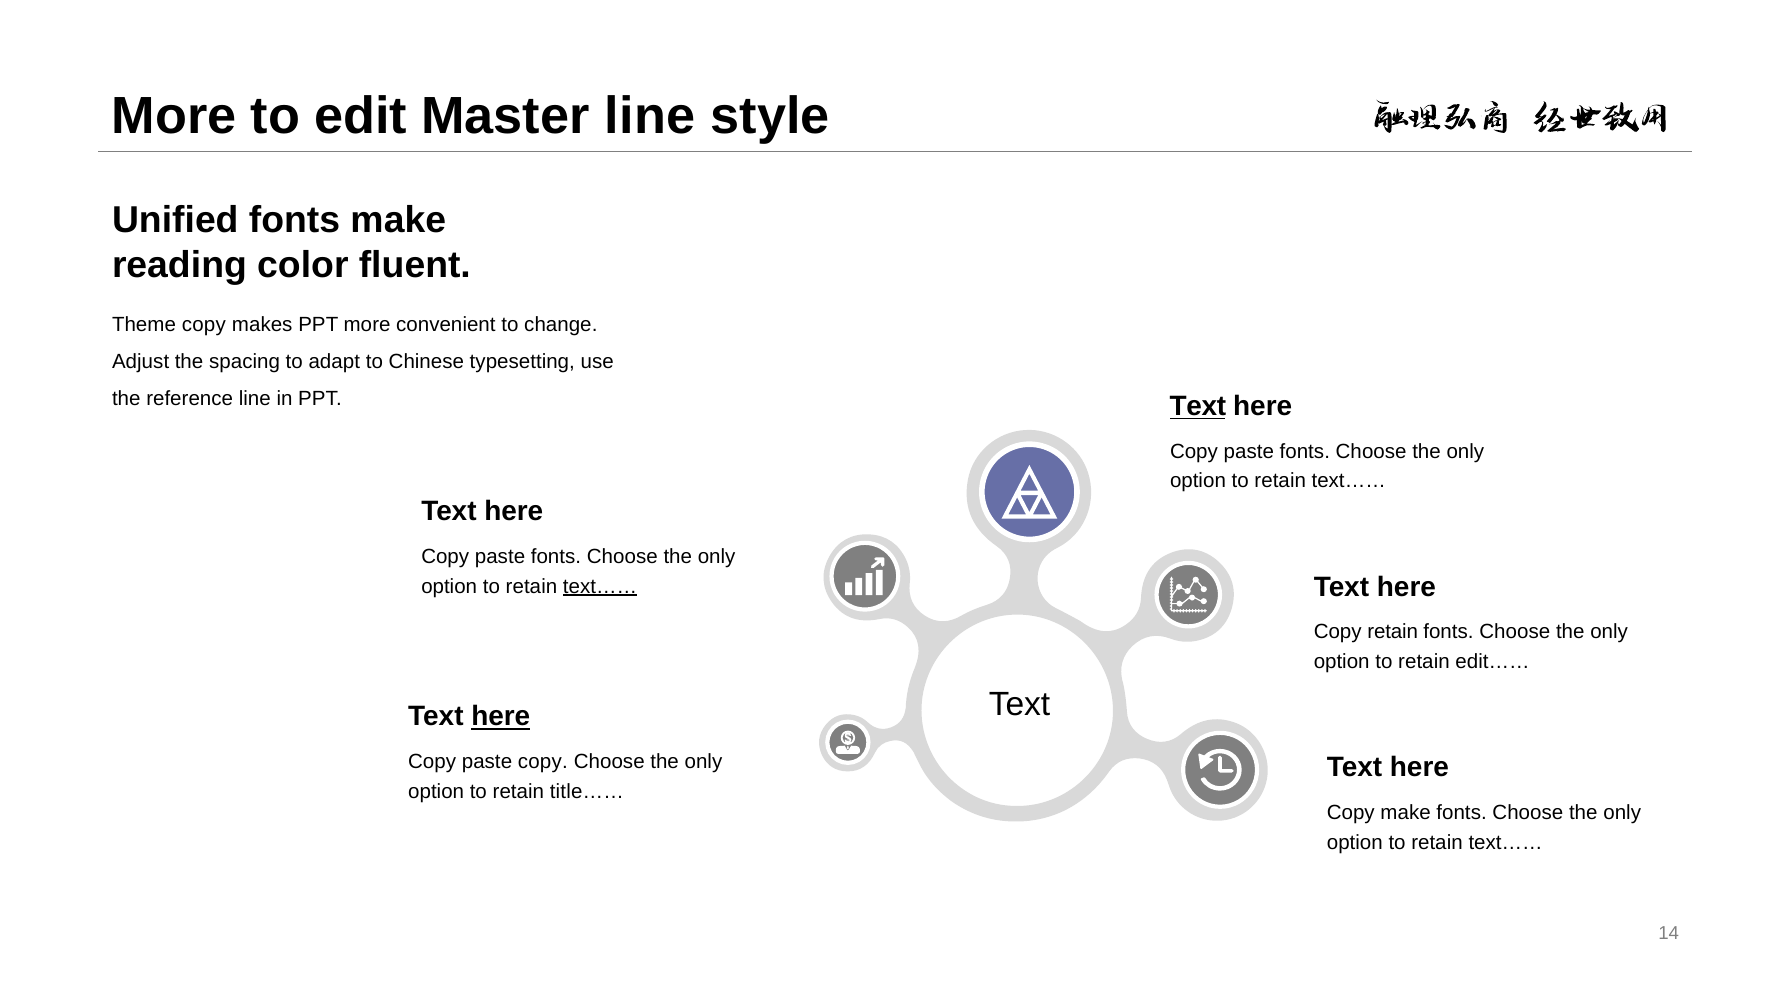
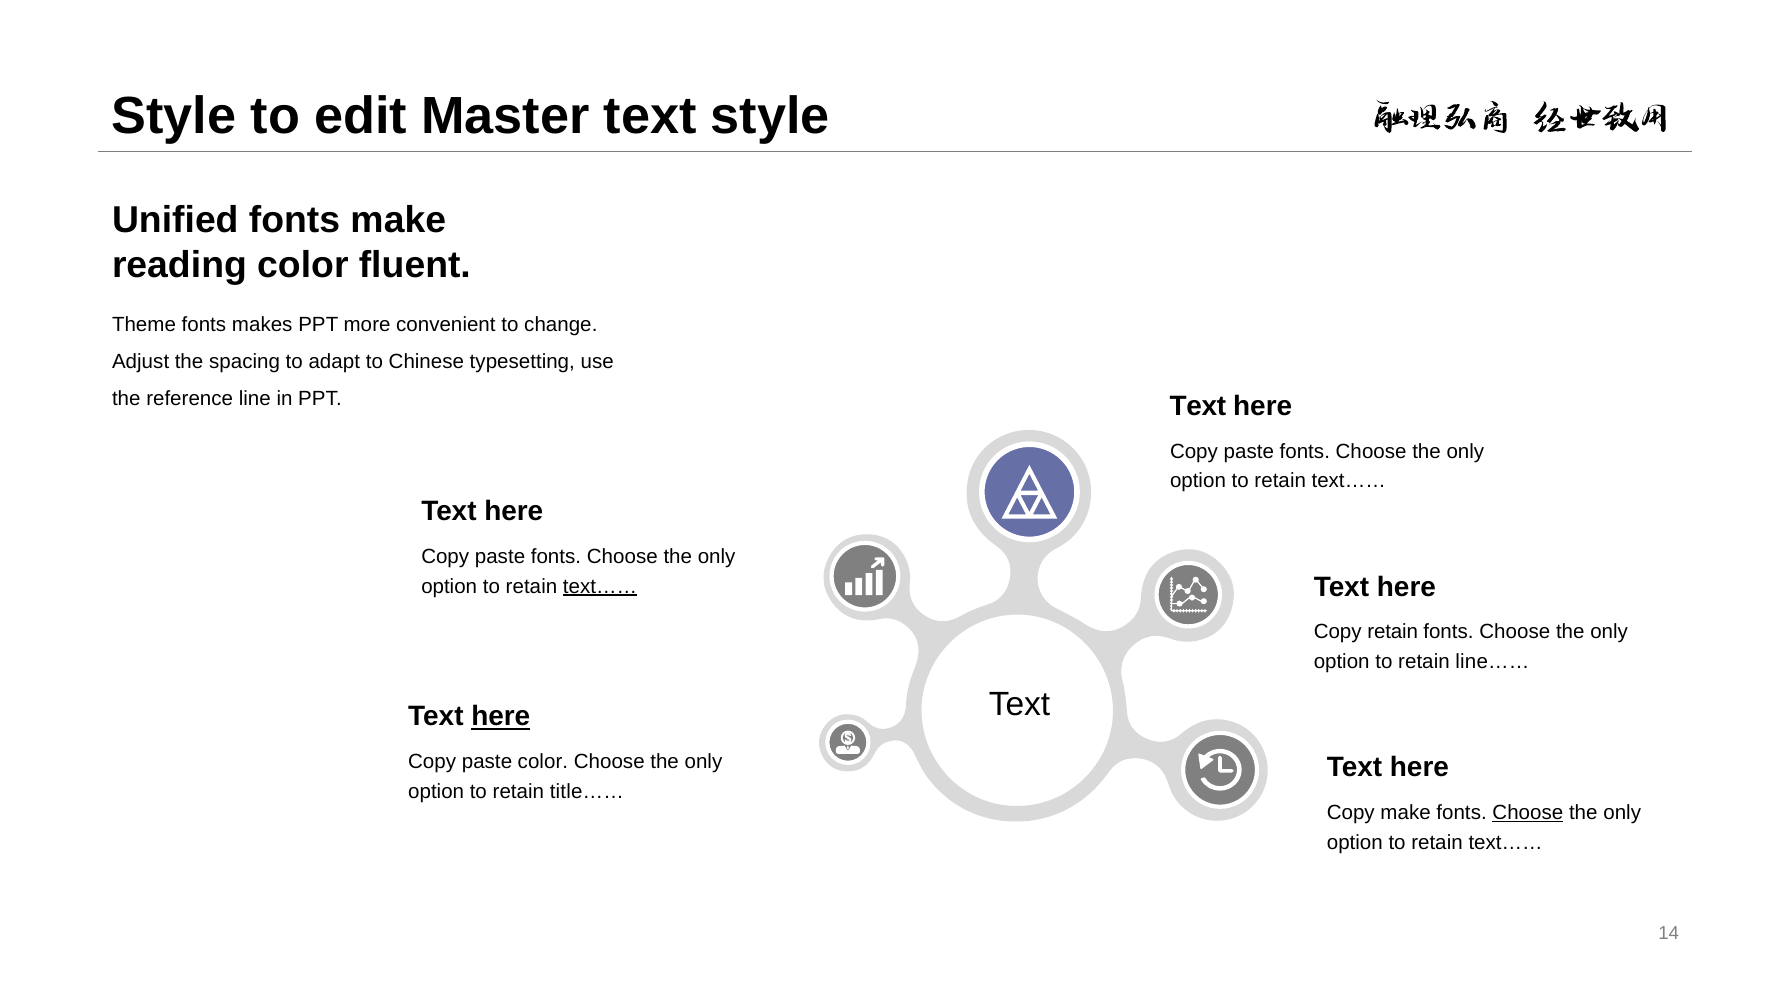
More: More -> Style (174, 116)
Master line: line -> text (650, 116)
Theme copy: copy -> fonts (204, 324)
Text underline: present -> none (1198, 406)
edit……: edit…… -> line…… (1492, 661)
paste copy: copy -> color (543, 761)
Choose underline: none -> present (1528, 812)
